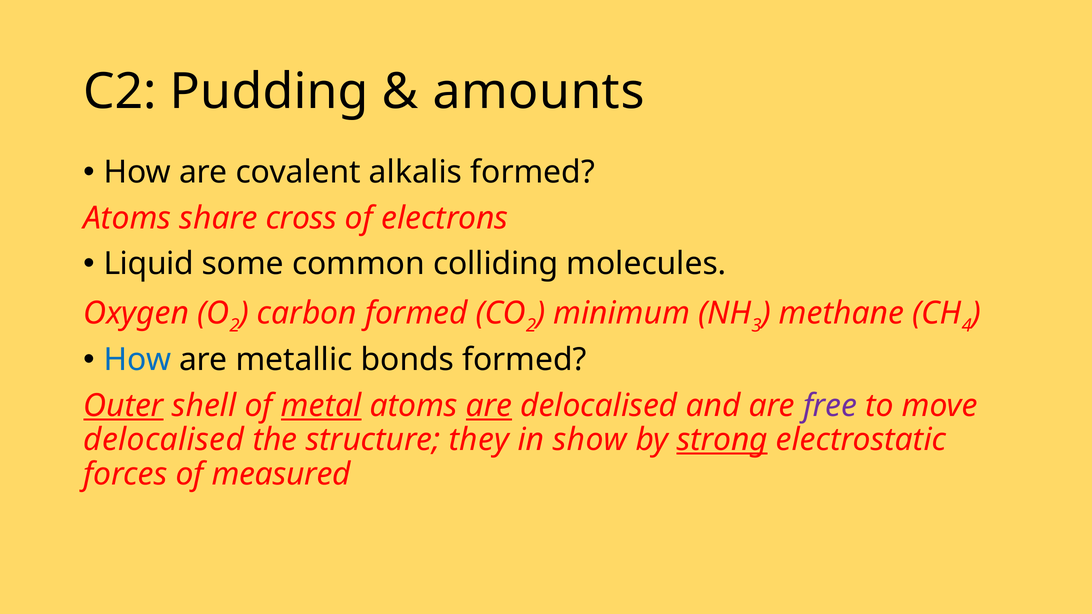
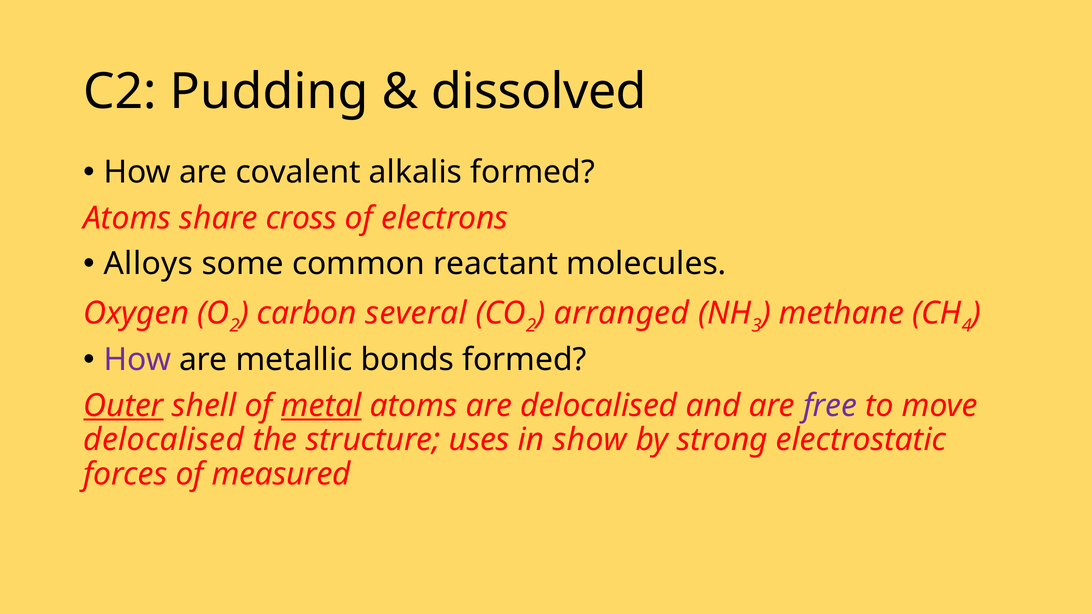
amounts: amounts -> dissolved (539, 92)
Liquid: Liquid -> Alloys (148, 264)
colliding: colliding -> reactant (496, 264)
carbon formed: formed -> several (416, 313)
minimum: minimum -> arranged (621, 313)
How colour: blue -> purple (137, 360)
are underline: present -> none (489, 406)
they: they -> uses (479, 440)
strong underline: present -> none (722, 440)
